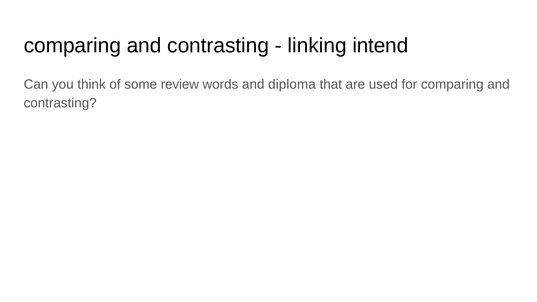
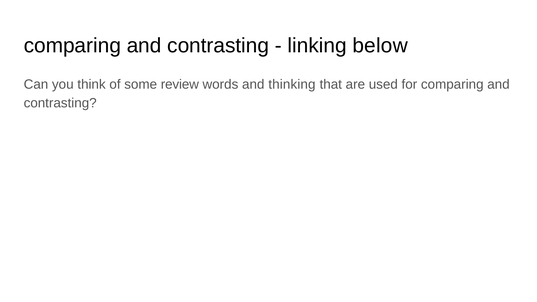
intend: intend -> below (380, 45)
diploma: diploma -> thinking (292, 84)
